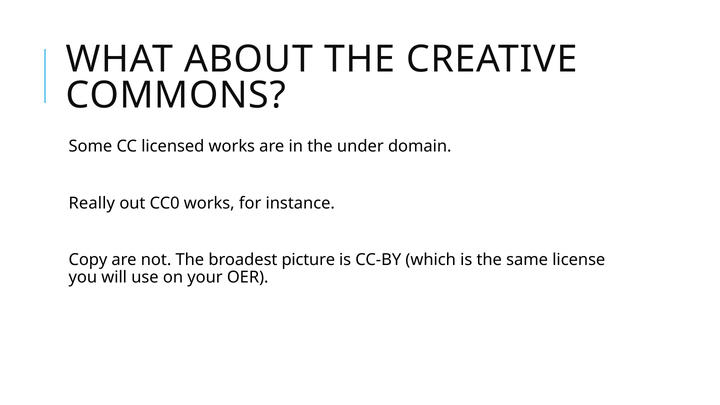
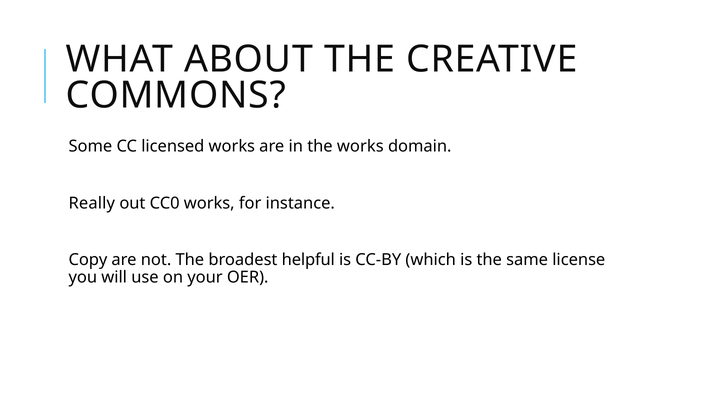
the under: under -> works (360, 146)
picture: picture -> helpful (308, 260)
